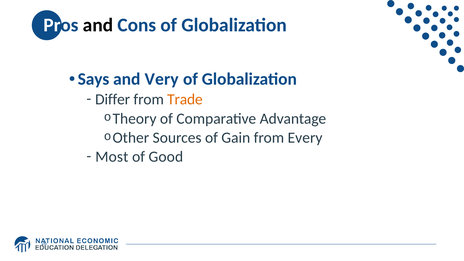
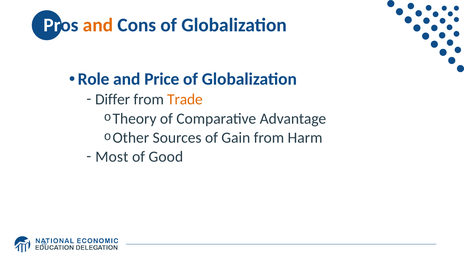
and colour: black -> orange (98, 25)
Says: Says -> Role (94, 79)
Very: Very -> Price (162, 79)
Every: Every -> Harm (305, 138)
